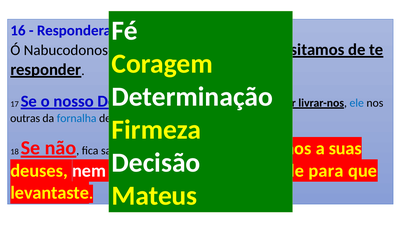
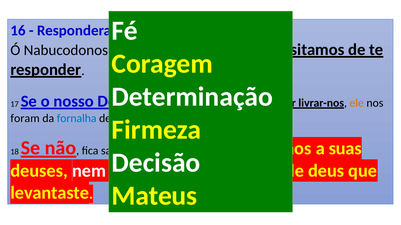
ele colour: blue -> orange (357, 103)
outras: outras -> foram (25, 119)
para: para -> deus (326, 171)
